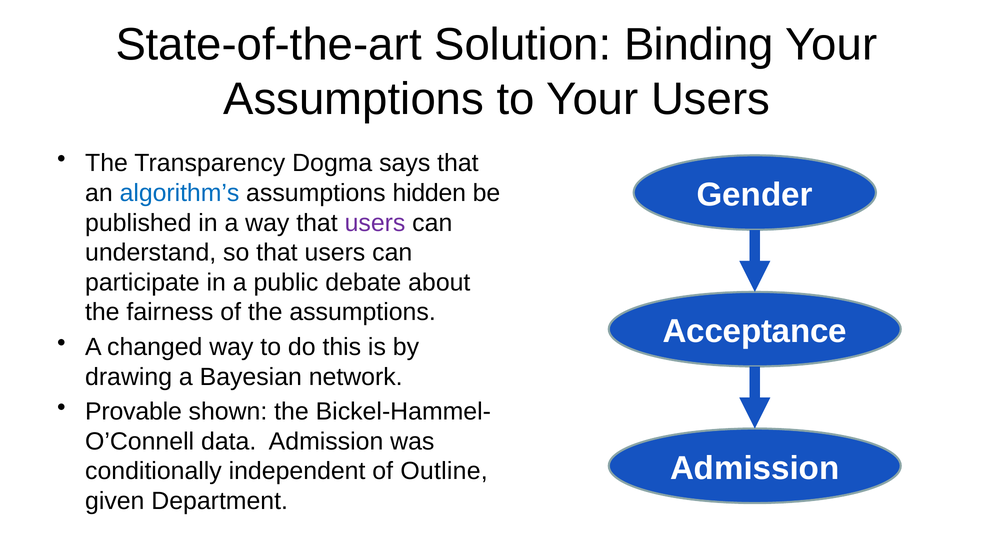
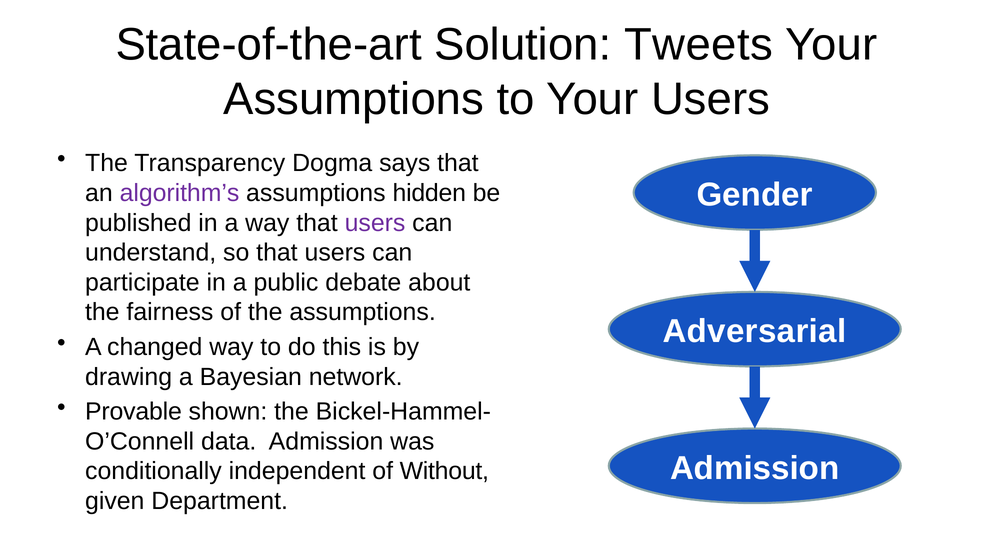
Binding: Binding -> Tweets (698, 45)
algorithm’s colour: blue -> purple (179, 193)
Acceptance: Acceptance -> Adversarial (754, 332)
Outline: Outline -> Without (444, 471)
